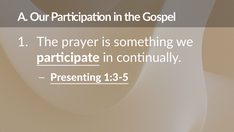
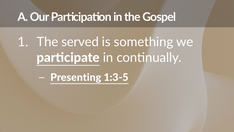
prayer: prayer -> served (80, 42)
